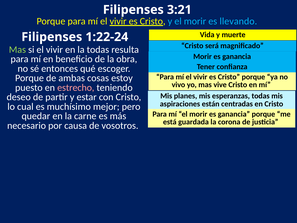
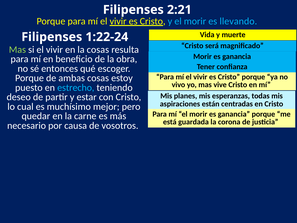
3:21: 3:21 -> 2:21 (179, 10)
la todas: todas -> cosas (98, 50)
estrecho colour: pink -> light blue (76, 87)
